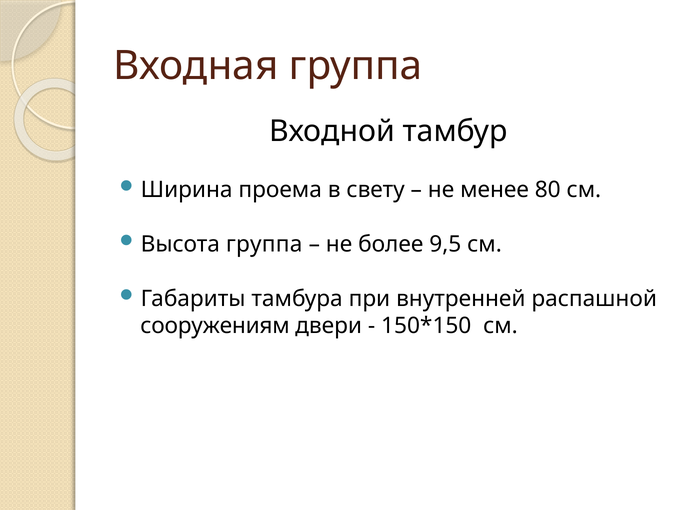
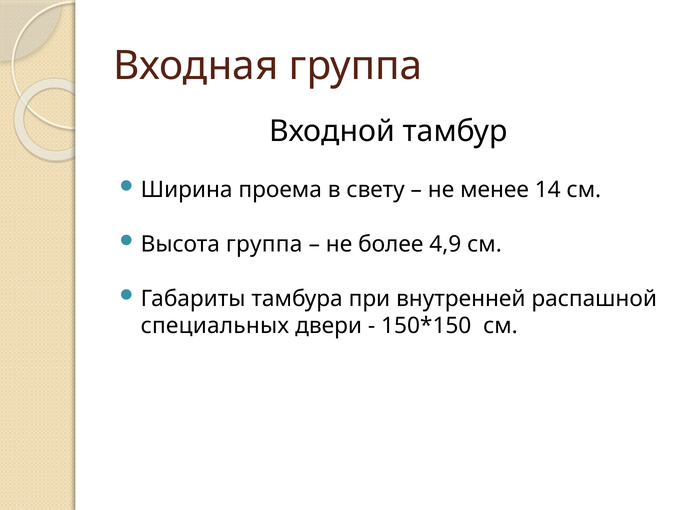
80: 80 -> 14 (548, 190)
9,5: 9,5 -> 4,9 (445, 244)
сооружениям: сооружениям -> специальных (215, 326)
